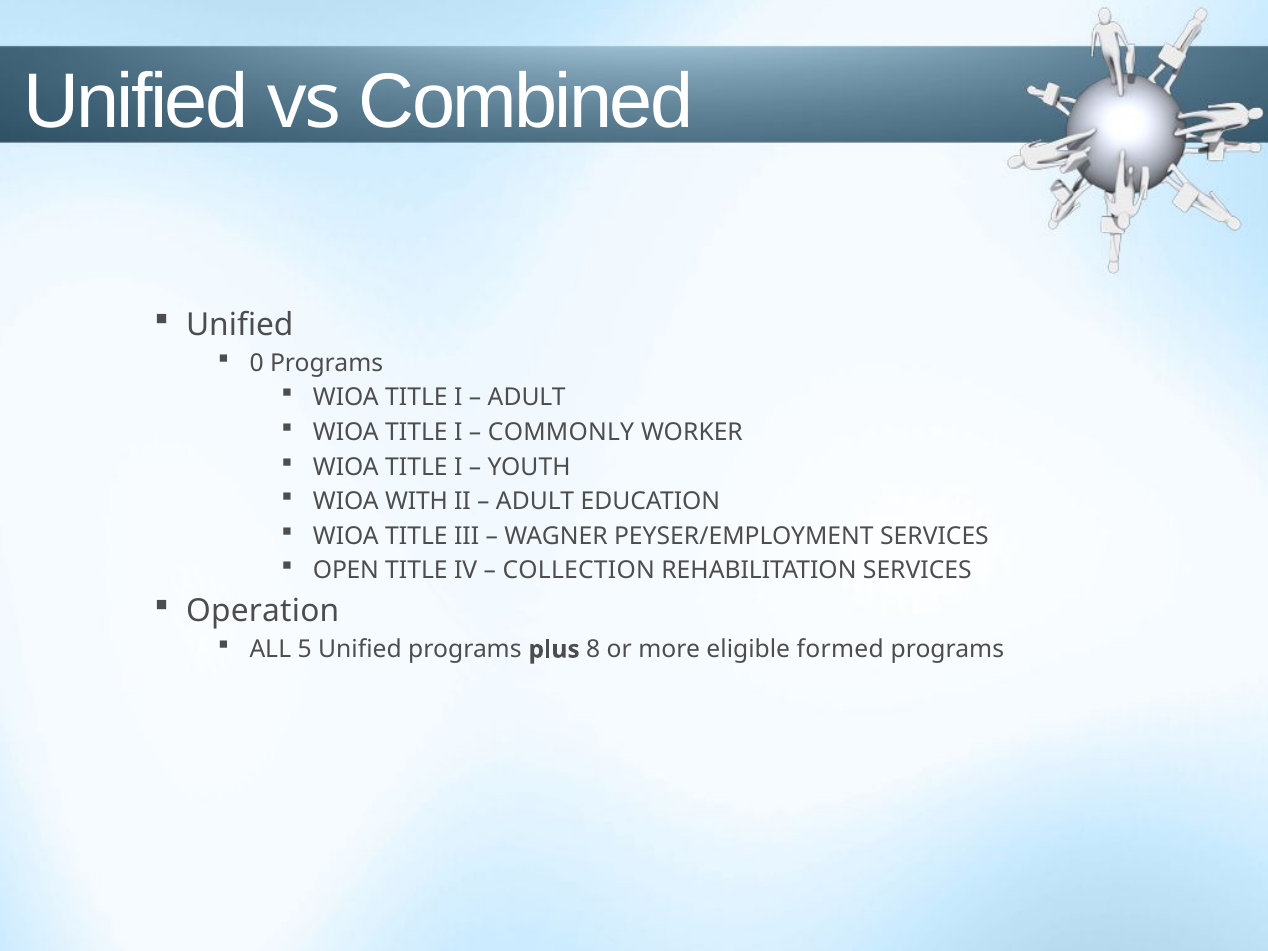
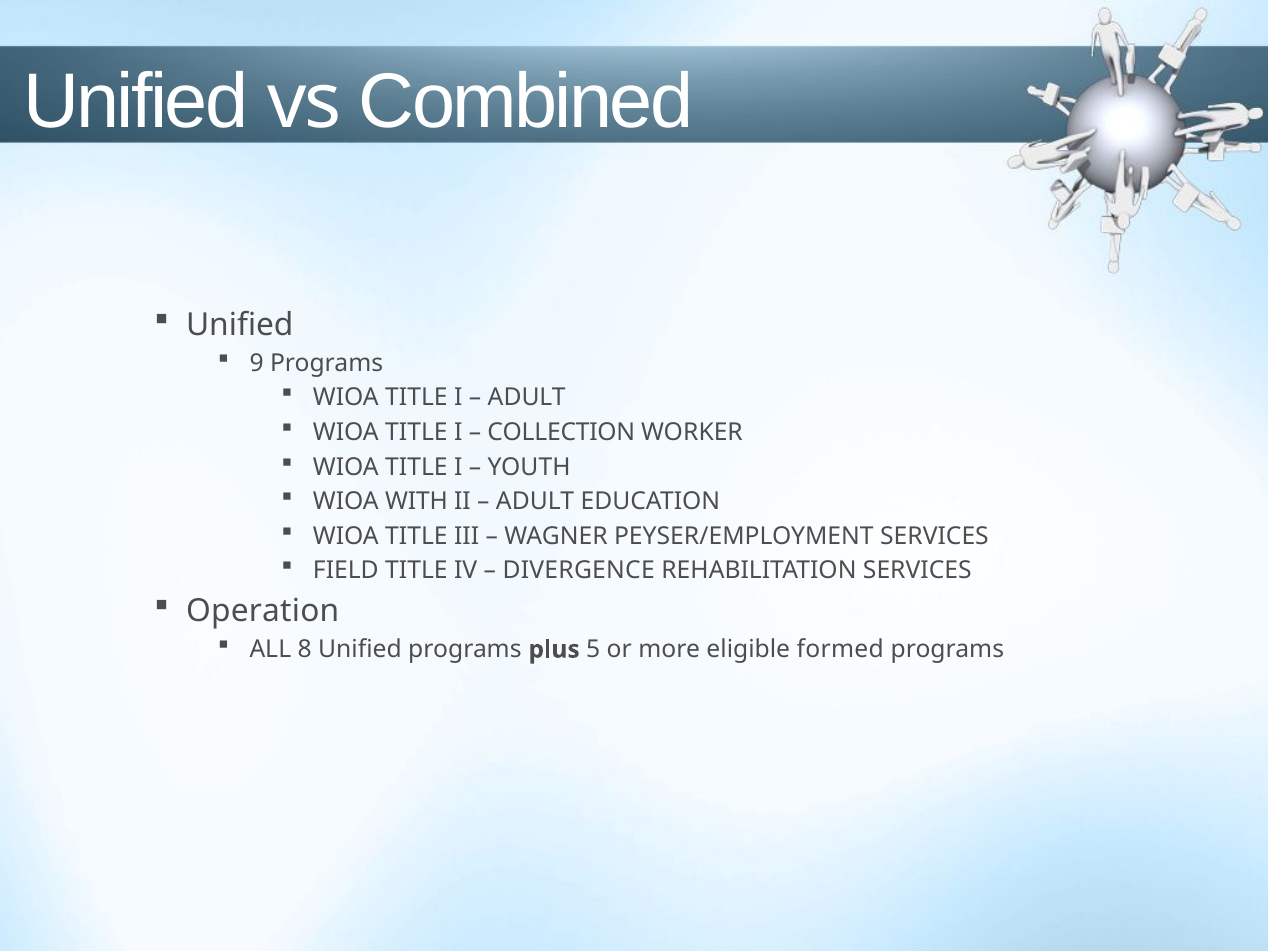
0: 0 -> 9 (257, 363)
COMMONLY: COMMONLY -> COLLECTION (561, 432)
OPEN: OPEN -> FIELD (346, 571)
COLLECTION: COLLECTION -> DIVERGENCE (579, 571)
5: 5 -> 8 (305, 649)
8: 8 -> 5 (593, 649)
